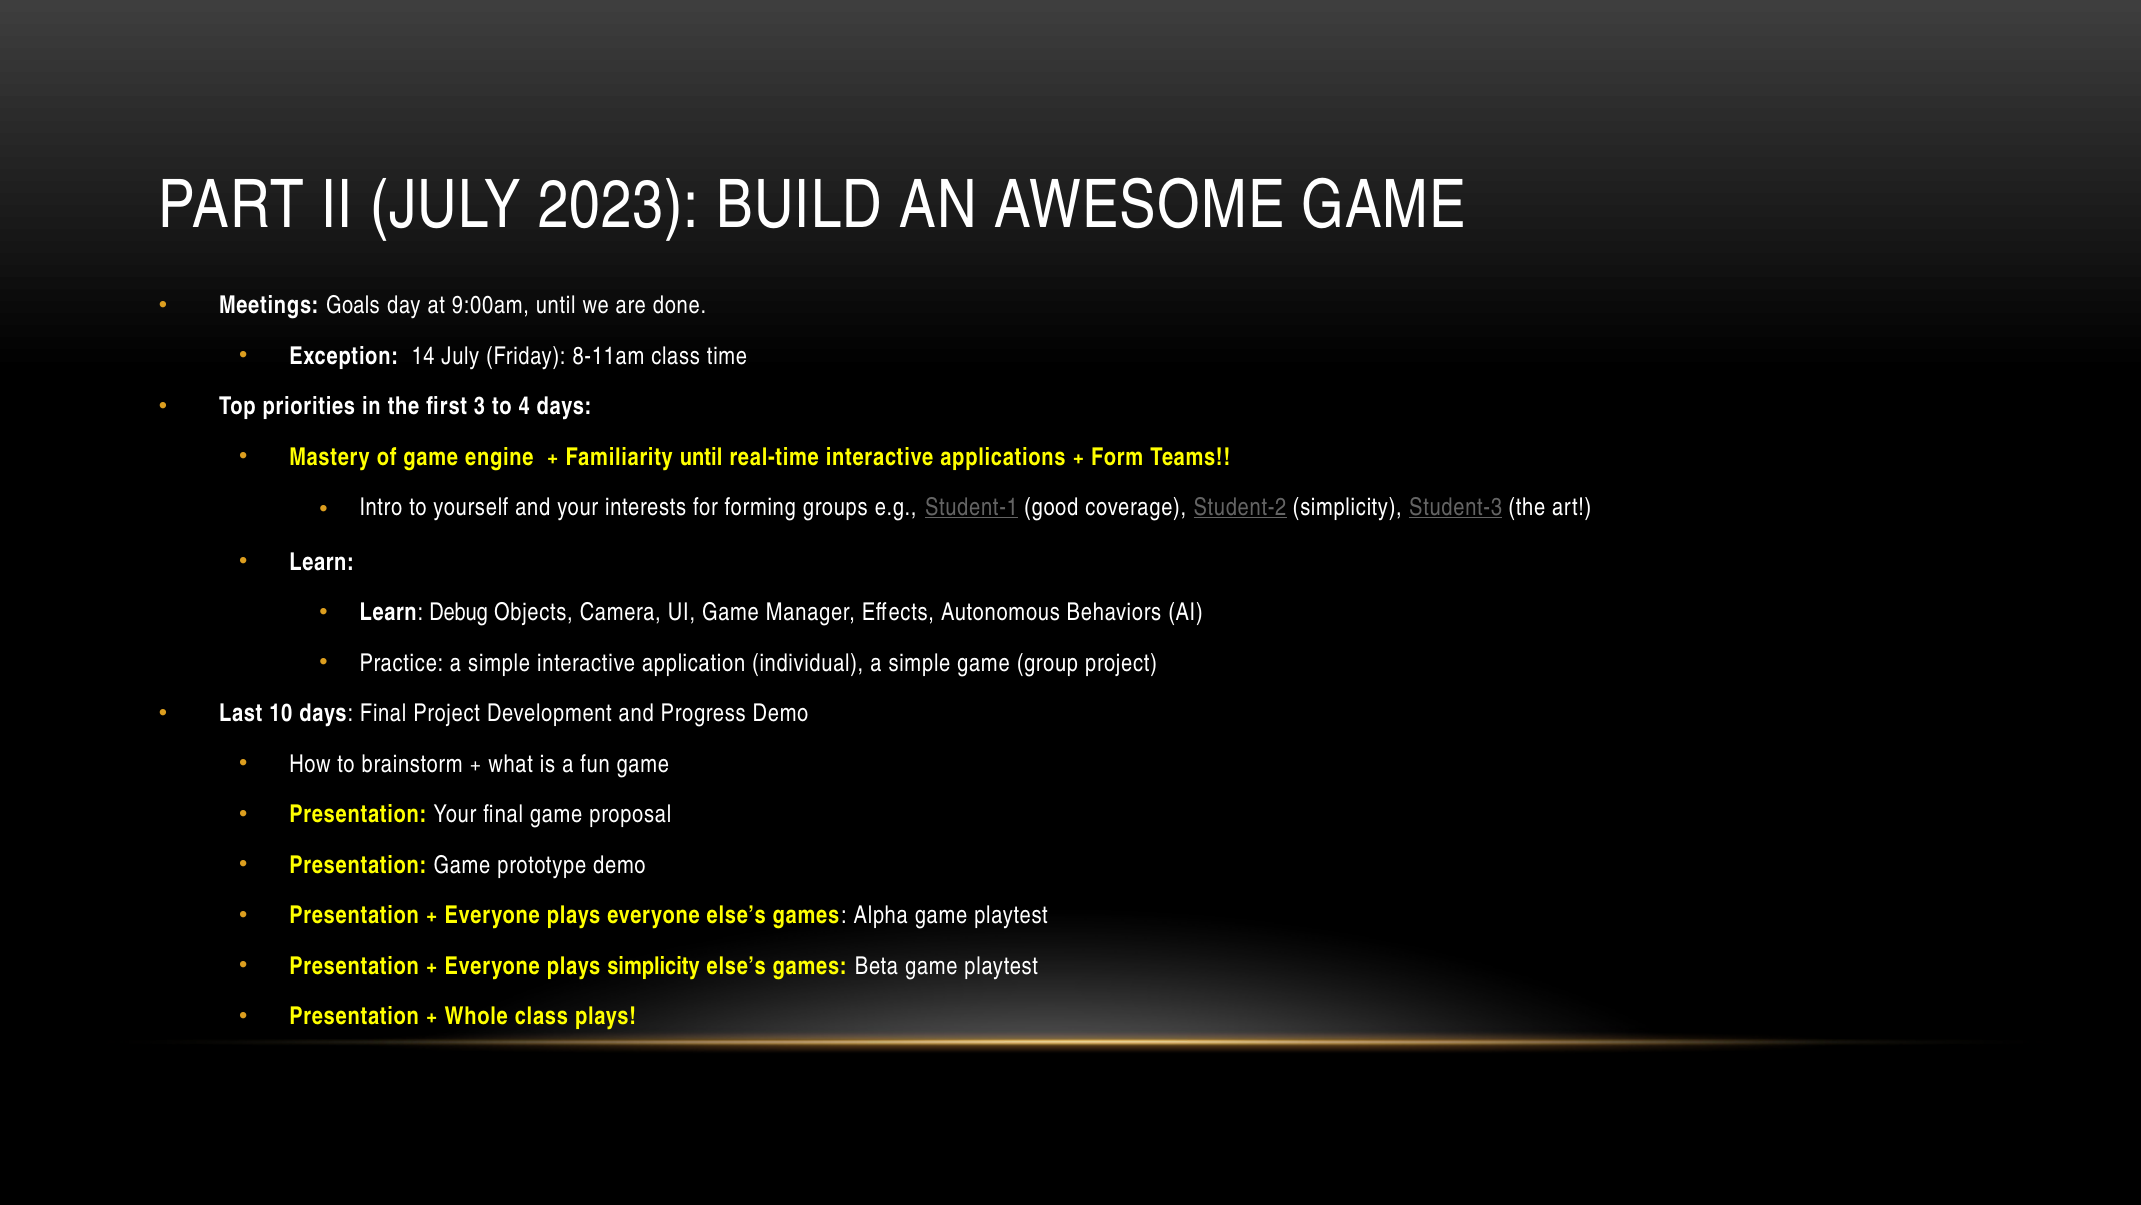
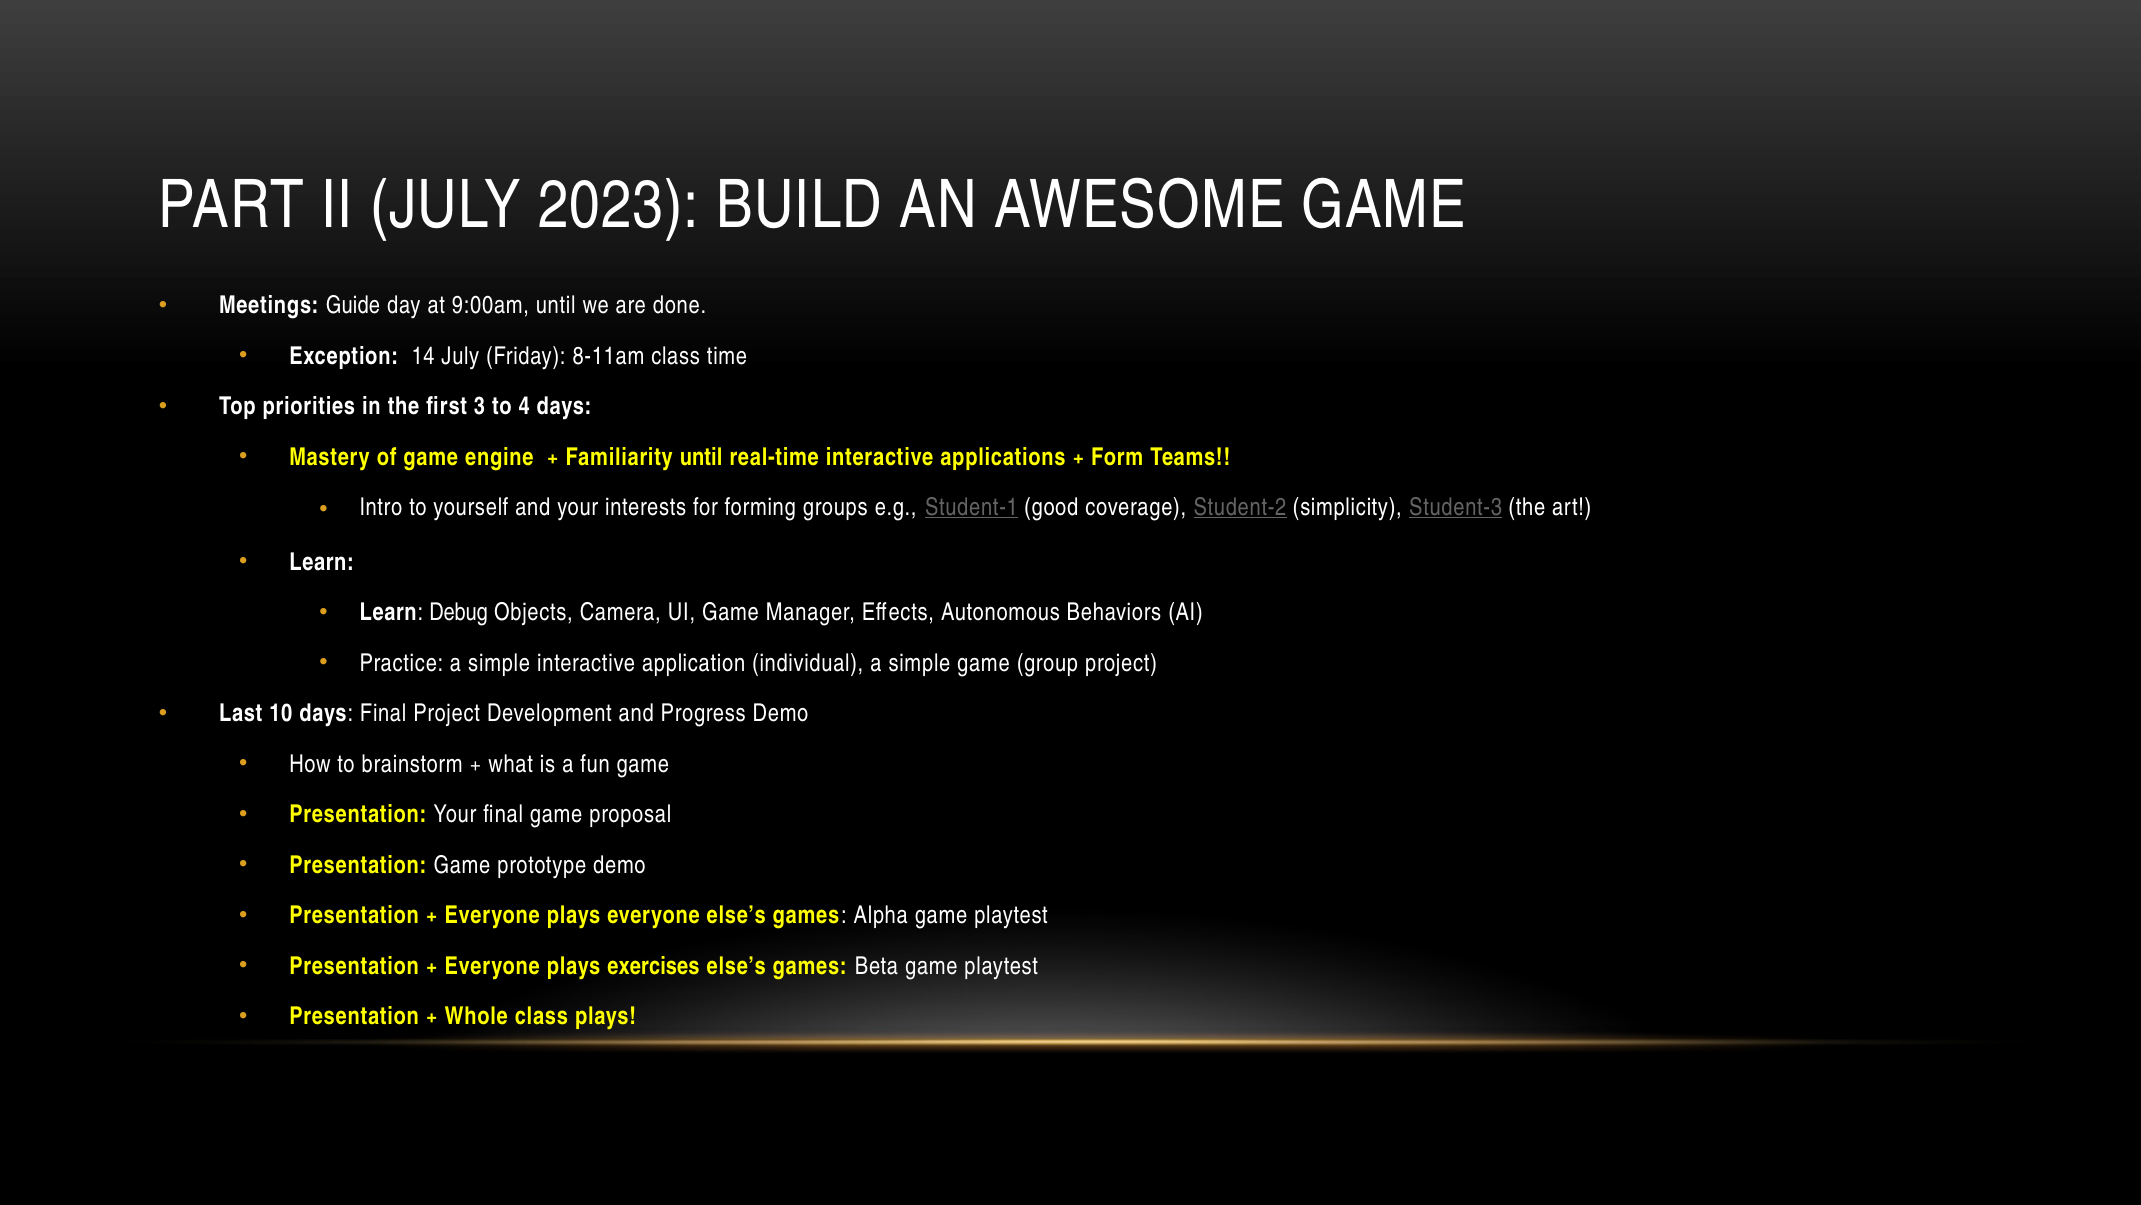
Goals: Goals -> Guide (353, 305)
plays simplicity: simplicity -> exercises (653, 966)
